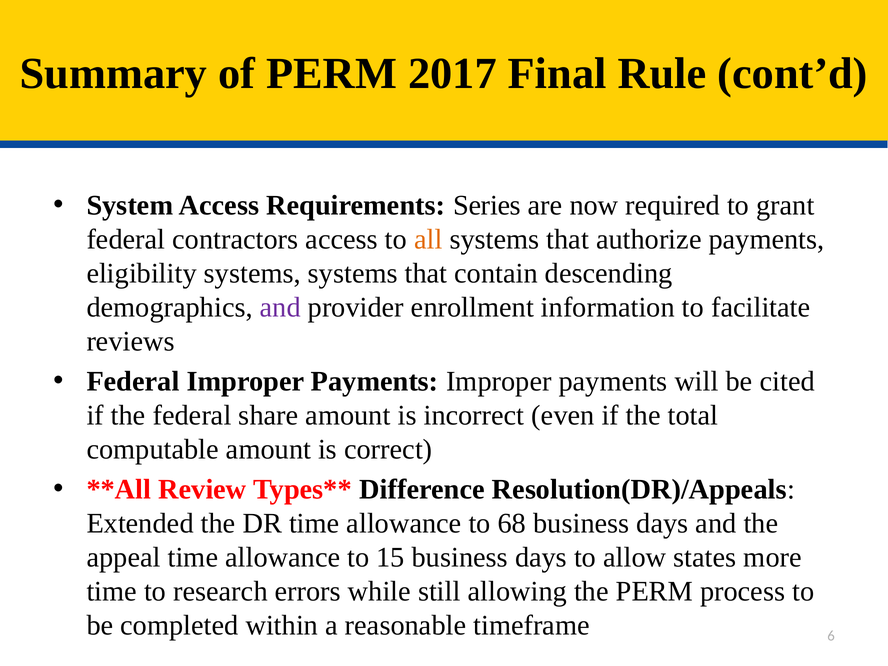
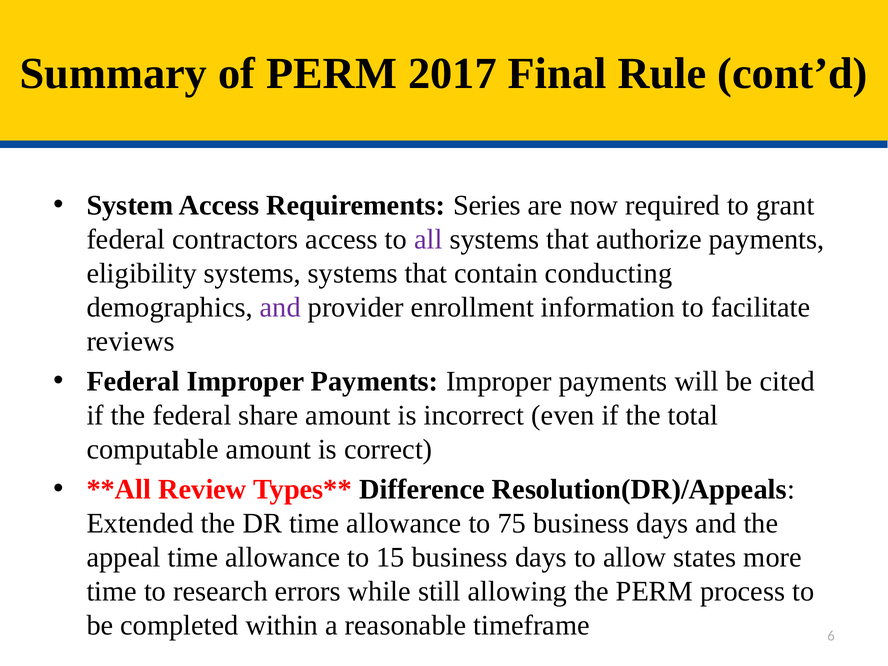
all colour: orange -> purple (428, 240)
descending: descending -> conducting (609, 274)
68: 68 -> 75 (512, 523)
